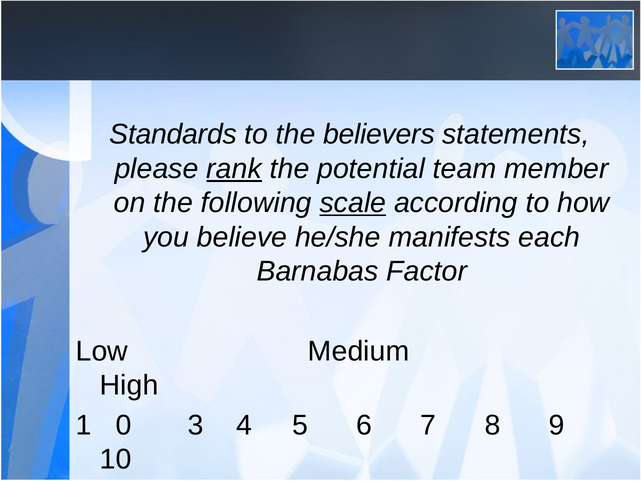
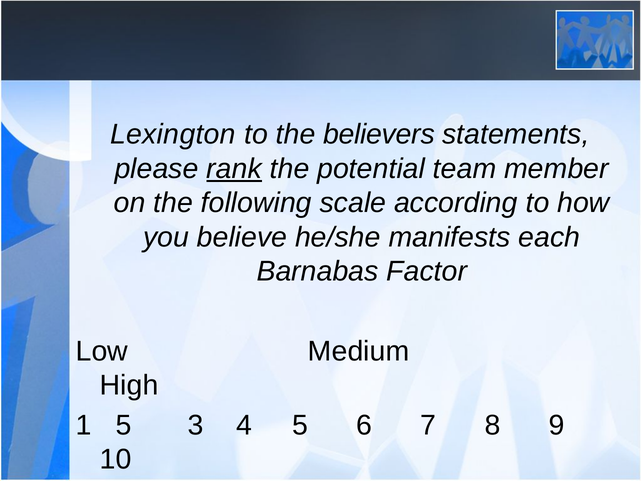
Standards: Standards -> Lexington (173, 134)
scale underline: present -> none (353, 203)
1 0: 0 -> 5 (124, 425)
